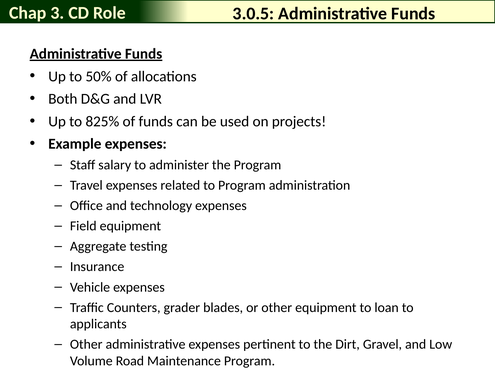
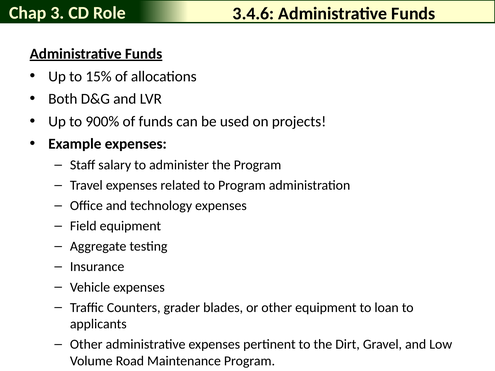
3.0.5: 3.0.5 -> 3.4.6 (253, 14)
50%: 50% -> 15% (99, 76)
825%: 825% -> 900% (102, 122)
